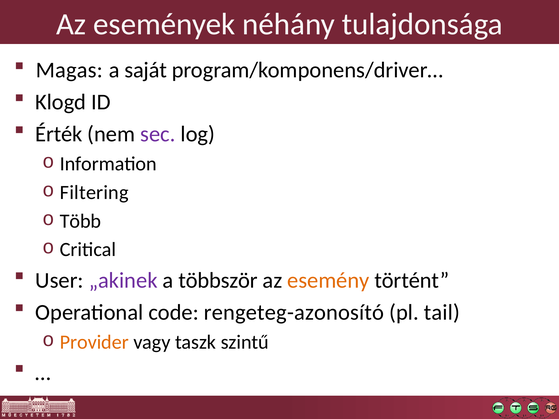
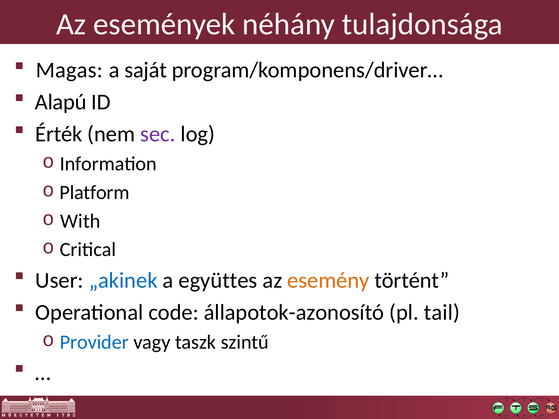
Klogd: Klogd -> Alapú (61, 102)
Filtering: Filtering -> Platform (94, 193)
Több: Több -> With (80, 221)
„akinek colour: purple -> blue (123, 281)
többször: többször -> együttes (218, 281)
rengeteg-azonosító: rengeteg-azonosító -> állapotok-azonosító (294, 313)
Provider colour: orange -> blue (94, 342)
